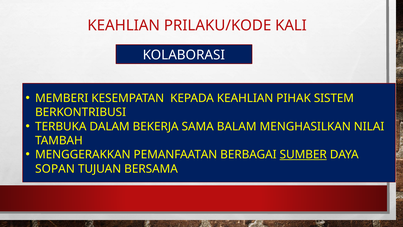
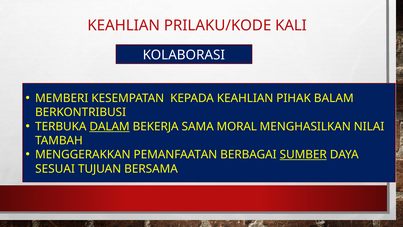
SISTEM: SISTEM -> BALAM (334, 98)
DALAM underline: none -> present (110, 126)
BALAM: BALAM -> MORAL (237, 126)
SOPAN: SOPAN -> SESUAI (55, 169)
